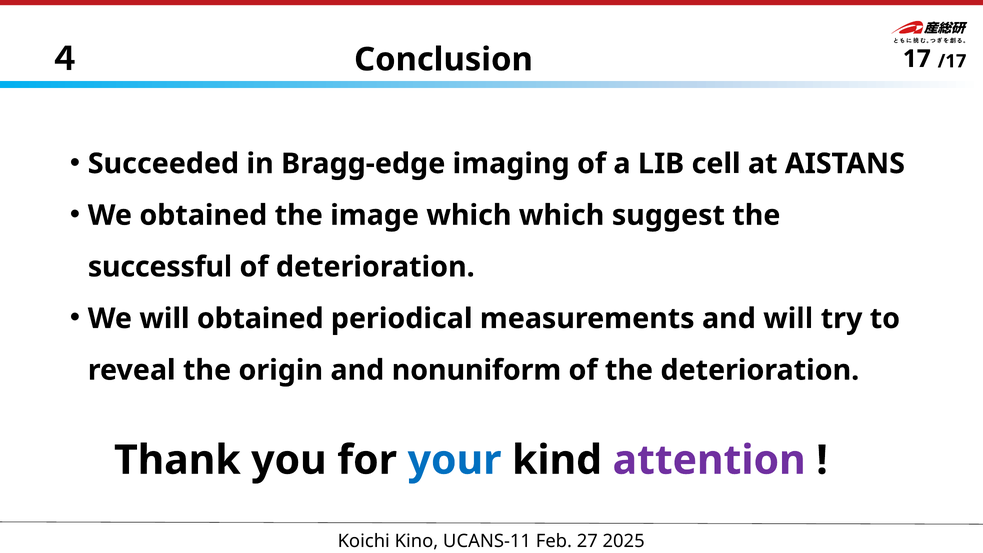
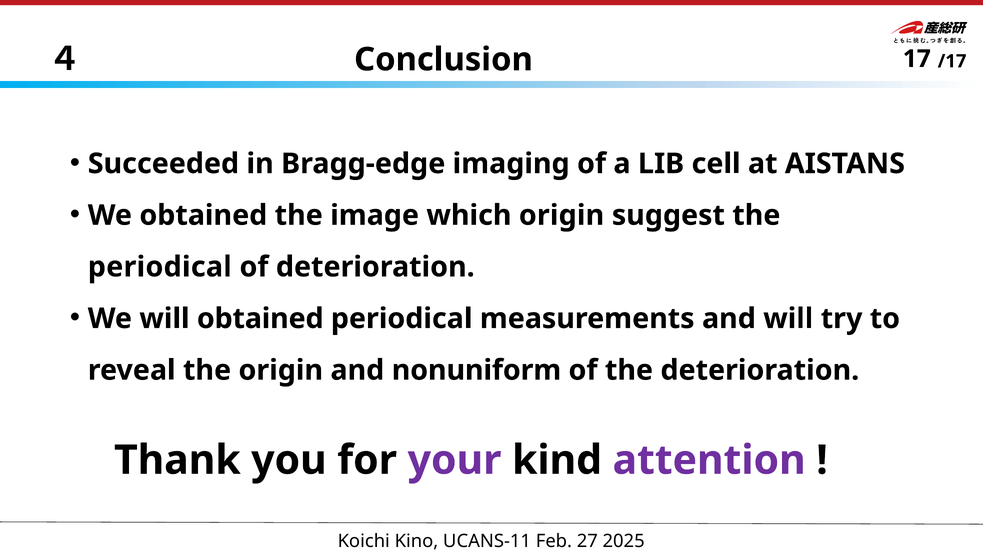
which which: which -> origin (562, 215)
successful: successful -> periodical (160, 267)
your colour: blue -> purple (455, 460)
